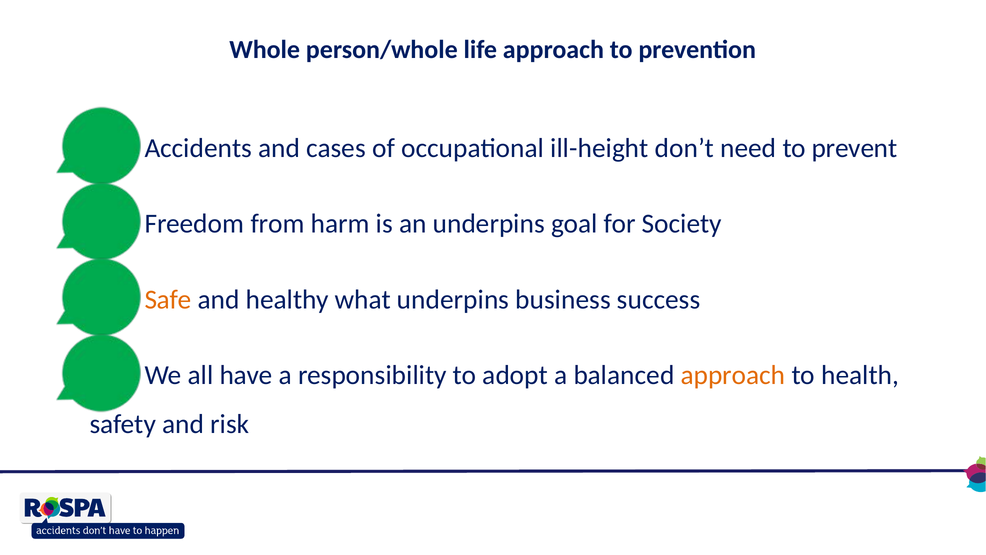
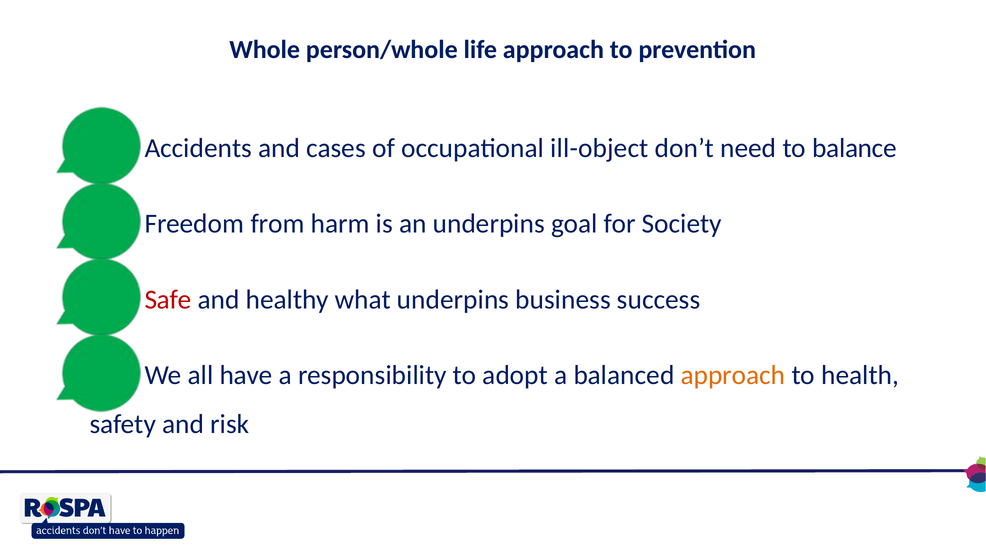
ill-height: ill-height -> ill-object (599, 148)
prevent: prevent -> balance (854, 148)
Safe colour: orange -> red (168, 299)
